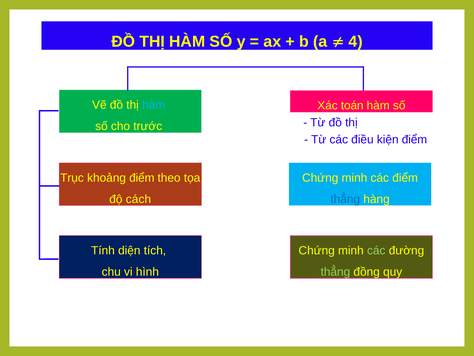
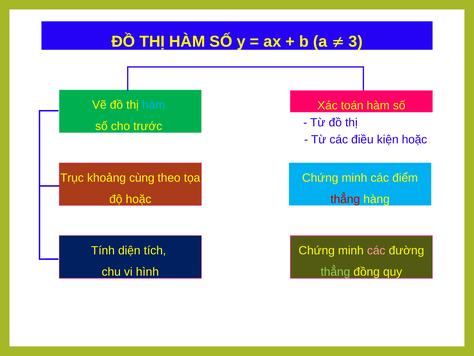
4: 4 -> 3 (356, 41)
kiện điểm: điểm -> hoặc (414, 139)
khoảng điểm: điểm -> cùng (142, 178)
độ cách: cách -> hoặc (139, 199)
thẳng colour: blue -> red (345, 199)
các colour: light green -> pink (376, 250)
